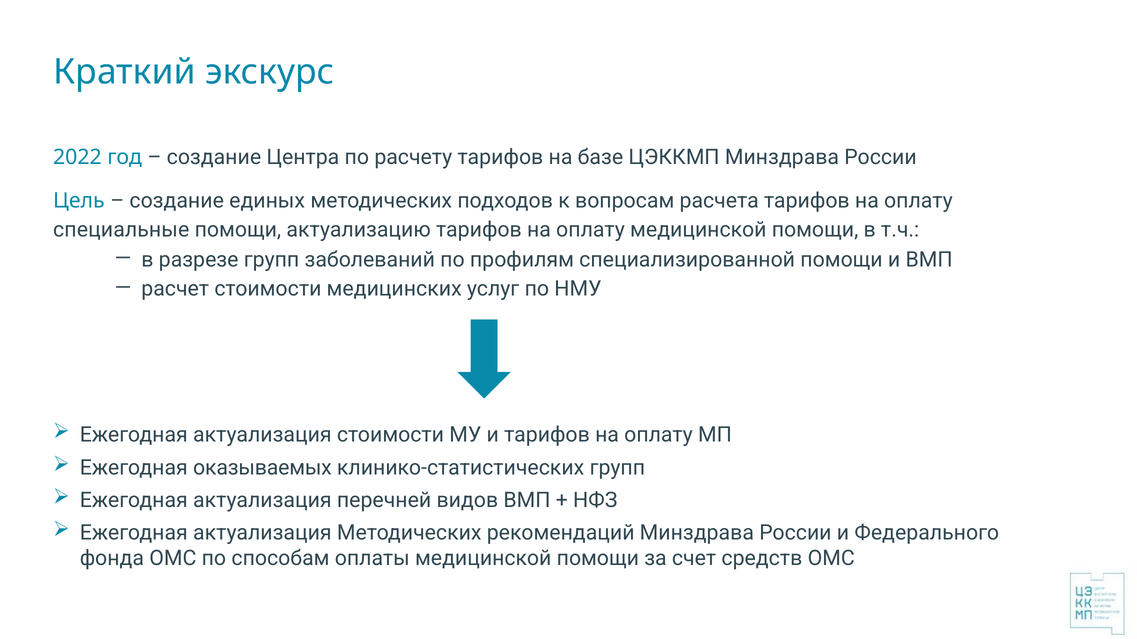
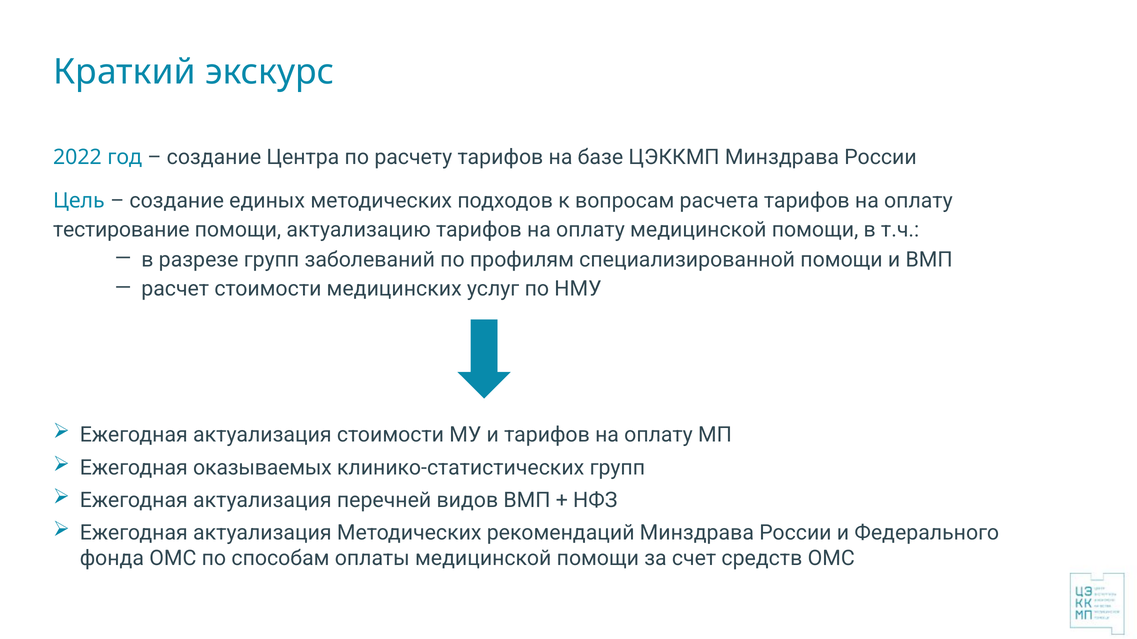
специальные: специальные -> тестирование (121, 230)
